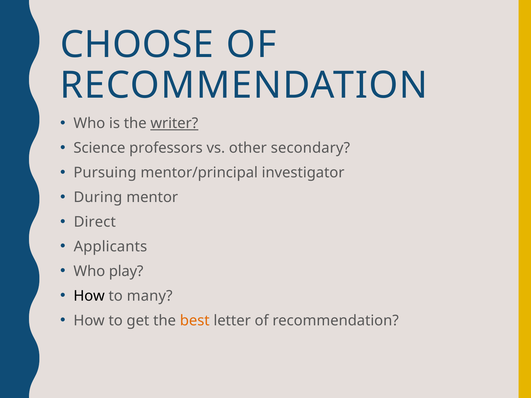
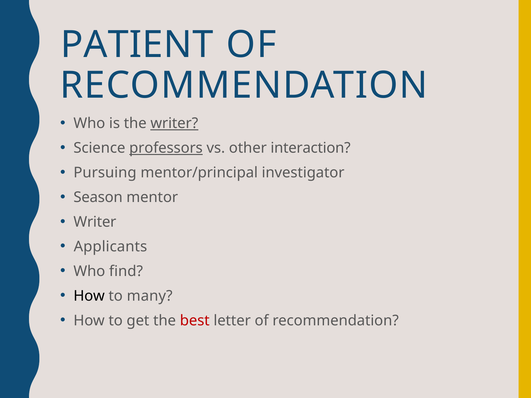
CHOOSE: CHOOSE -> PATIENT (137, 45)
professors underline: none -> present (166, 148)
secondary: secondary -> interaction (311, 148)
During: During -> Season (98, 197)
Direct: Direct -> Writer (95, 222)
play: play -> find (126, 271)
best colour: orange -> red (195, 321)
